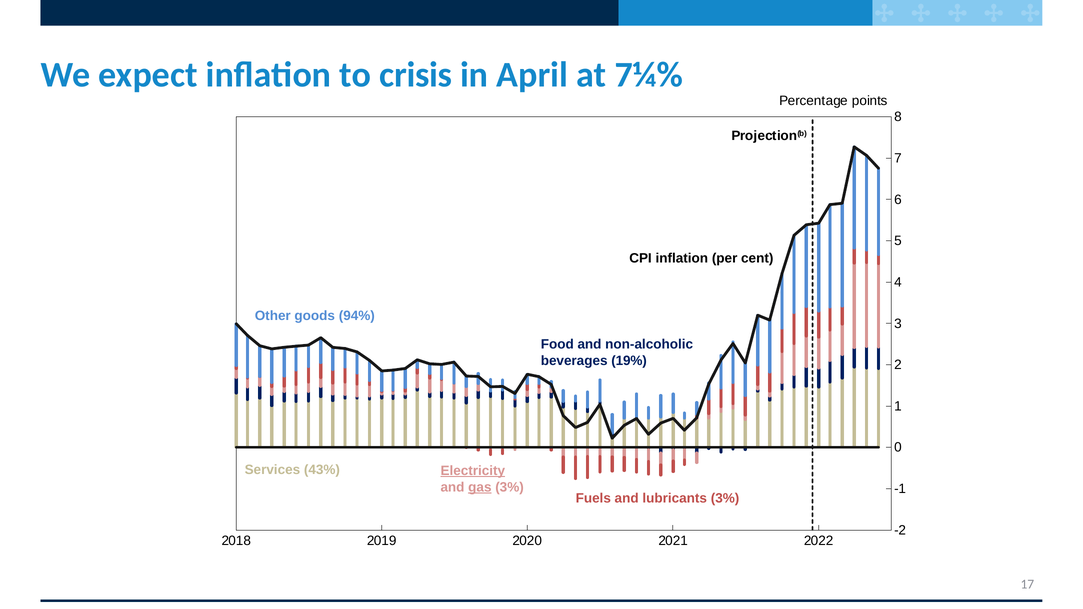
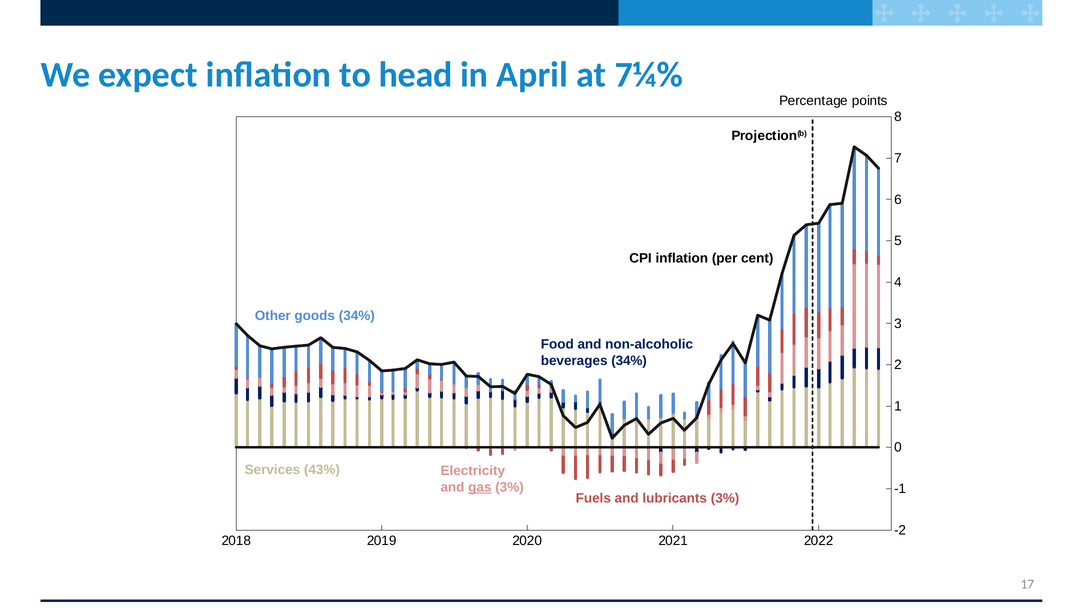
crisis: crisis -> head (416, 75)
goods 94%: 94% -> 34% (357, 316)
beverages 19%: 19% -> 34% (629, 361)
Electricity underline: present -> none (473, 471)
